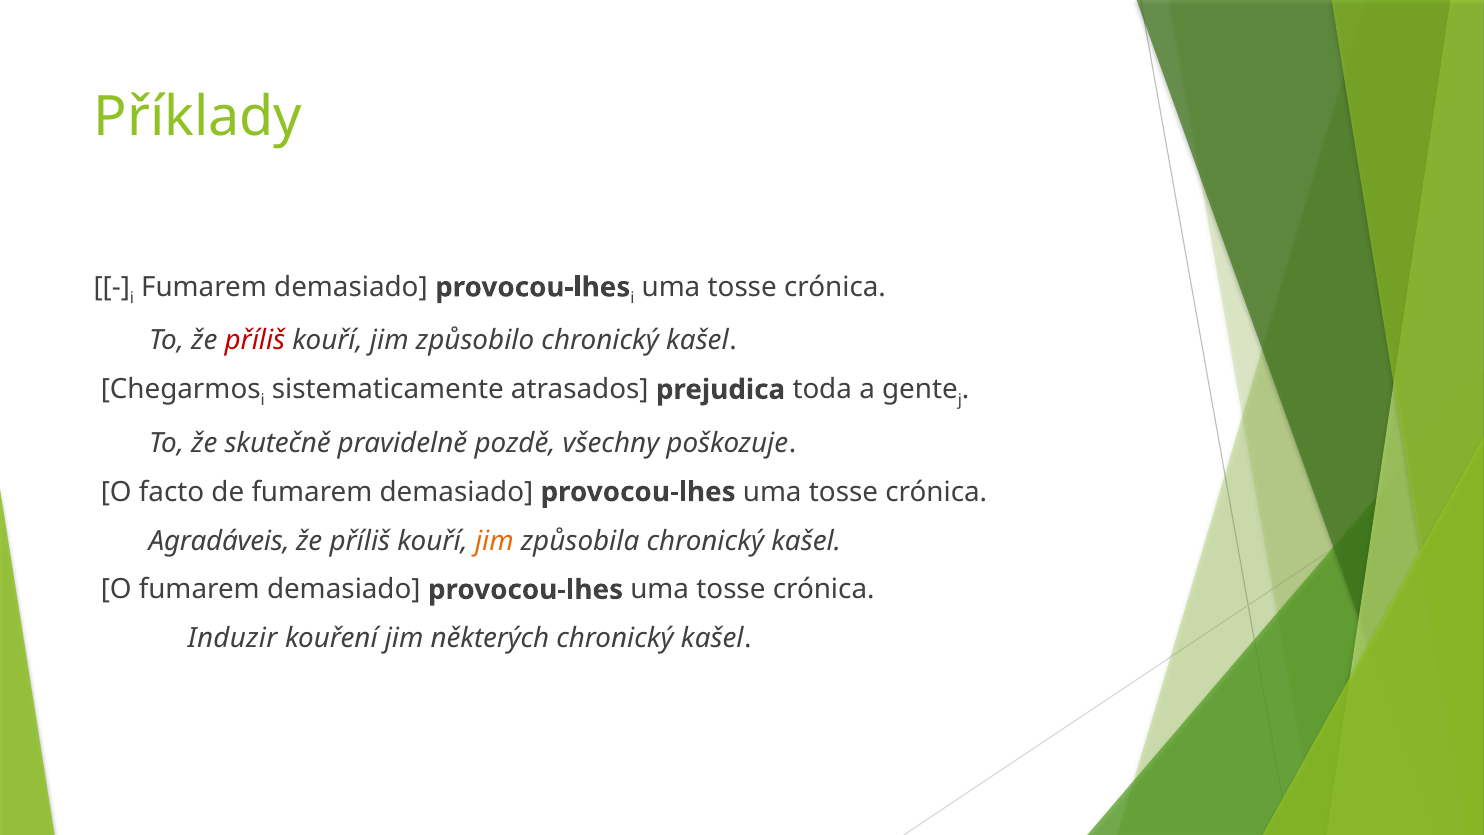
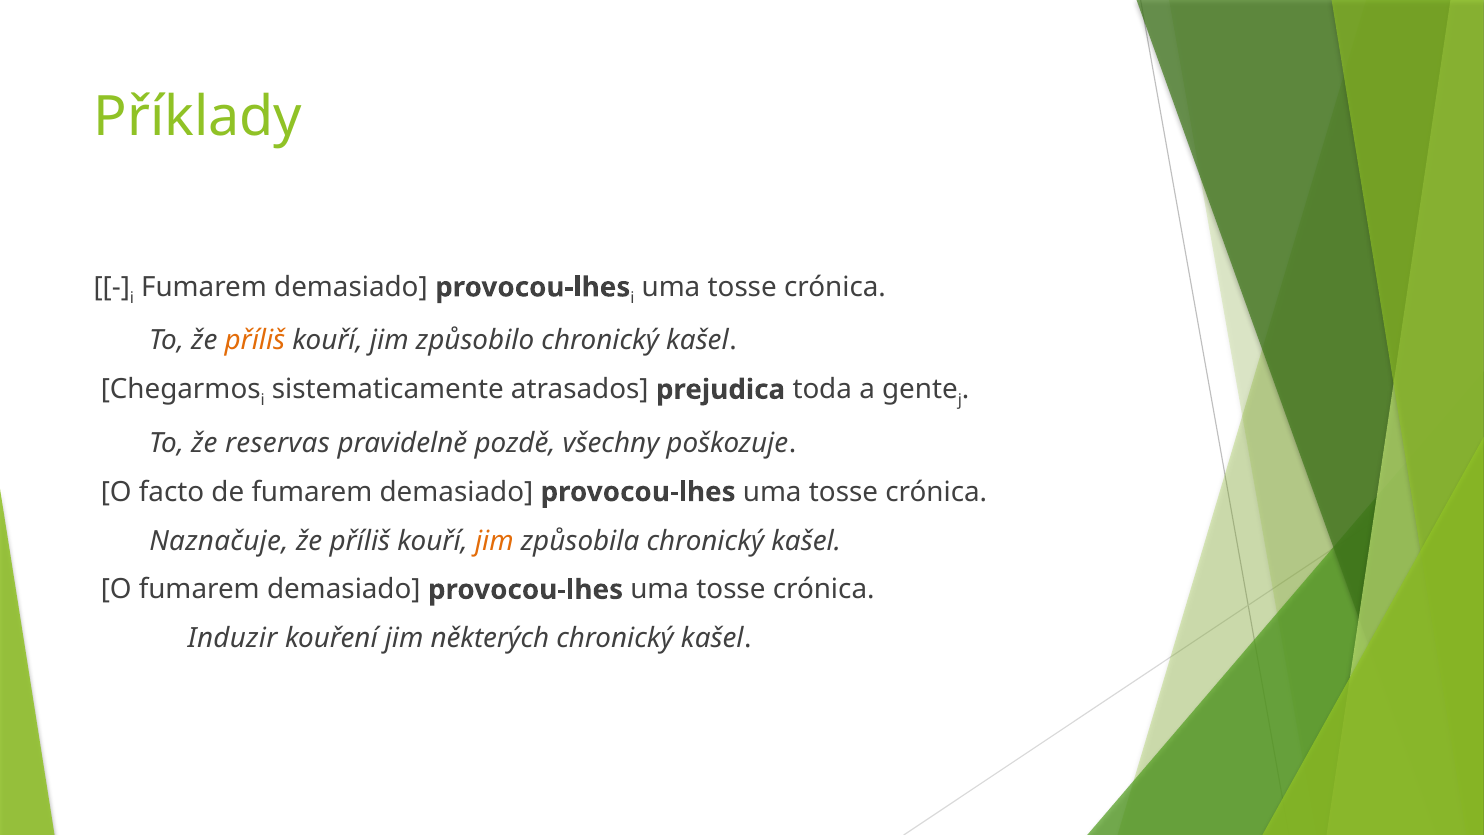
příliš colour: red -> orange (255, 341)
skutečně: skutečně -> reservas (277, 443)
Agradáveis: Agradáveis -> Naznačuje (219, 541)
